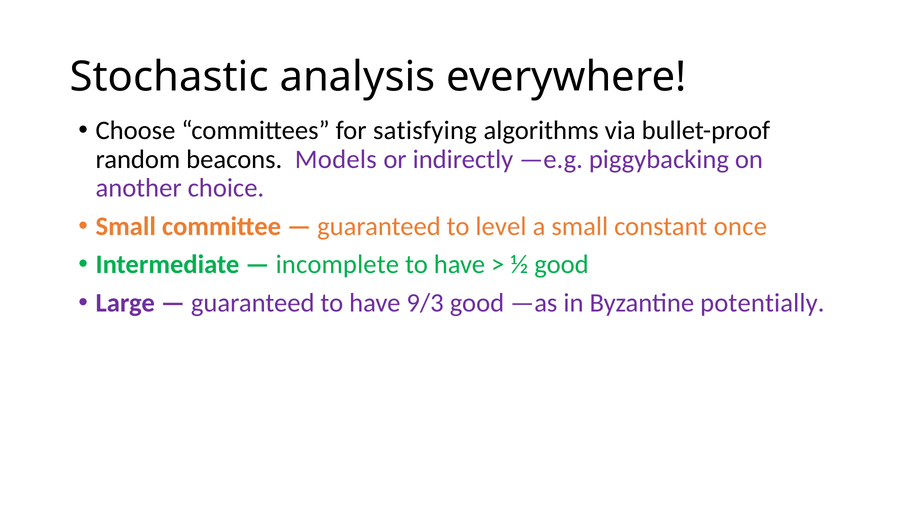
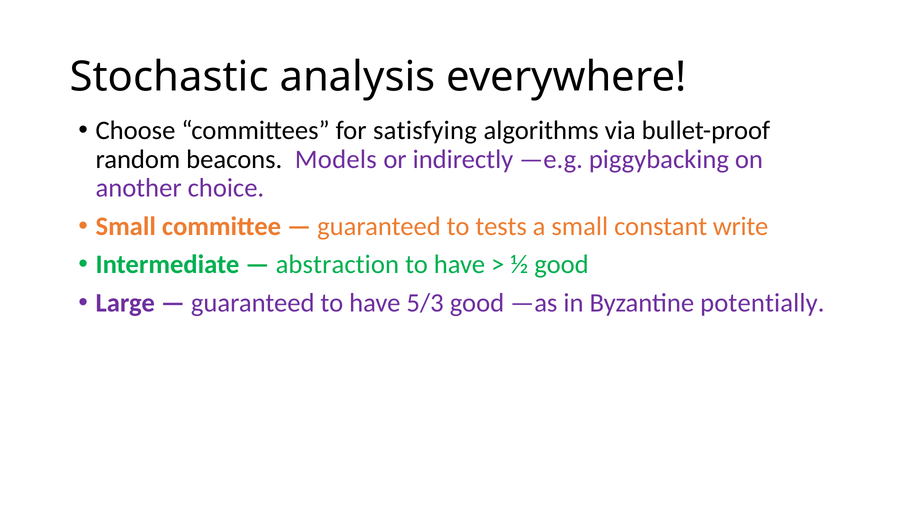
level: level -> tests (501, 226)
once: once -> write (741, 226)
incomplete: incomplete -> abstraction (337, 265)
9/3: 9/3 -> 5/3 (425, 303)
